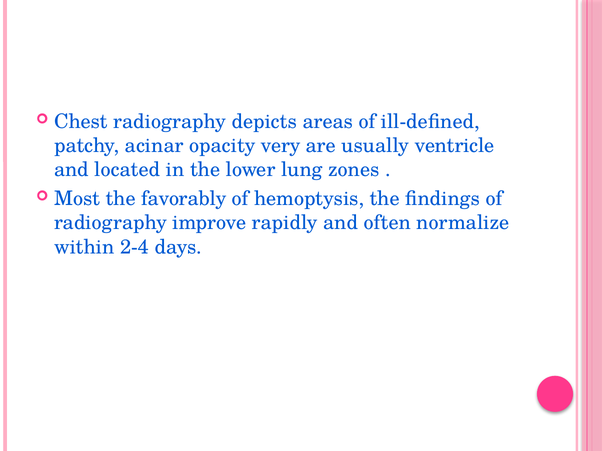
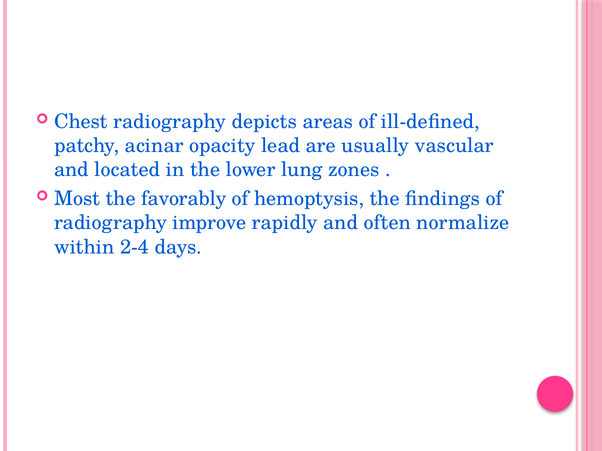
very: very -> lead (281, 146)
ventricle: ventricle -> vascular (454, 146)
